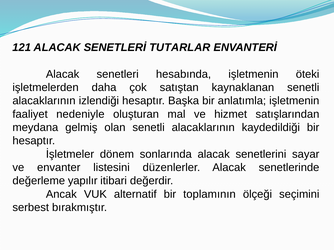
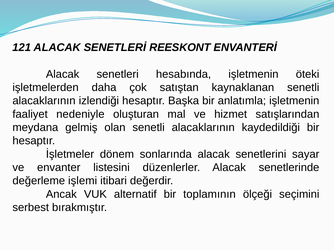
TUTARLAR: TUTARLAR -> REESKONT (180, 48)
yapılır: yapılır -> işlemi (83, 181)
